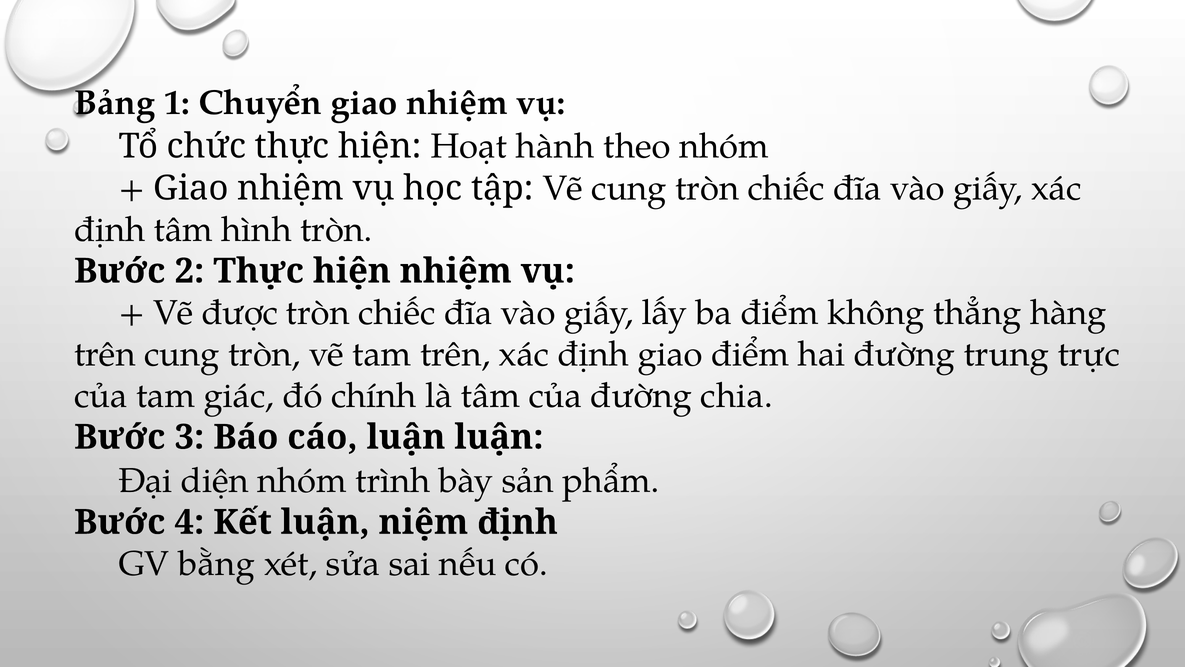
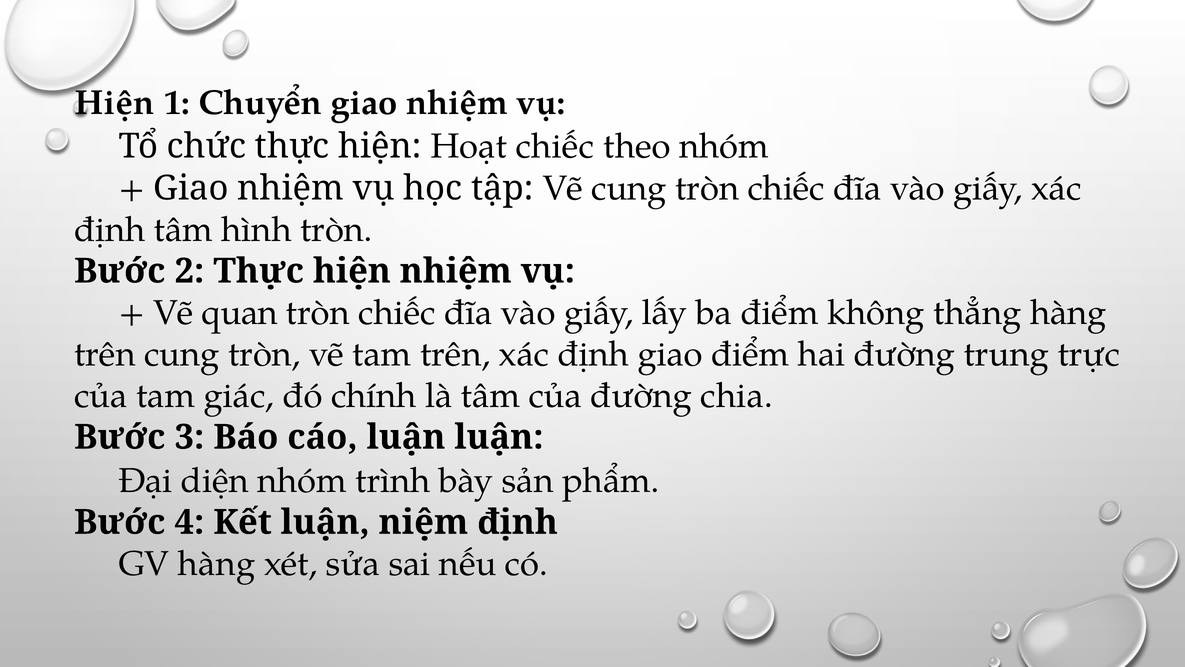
Bảng: Bảng -> Hiện (115, 103)
Hoạt hành: hành -> chiếc (555, 146)
được: được -> quan (240, 312)
GV bằng: bằng -> hàng (217, 564)
